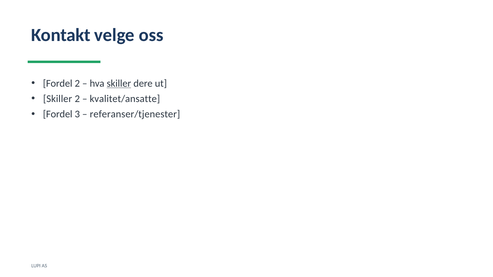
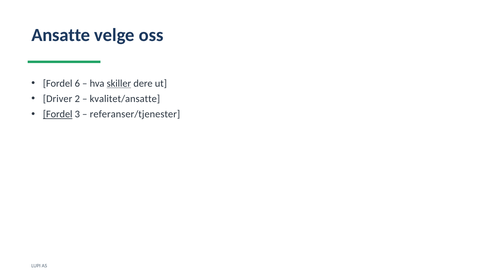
Kontakt: Kontakt -> Ansatte (61, 35)
Fordel 2: 2 -> 6 (77, 83)
Skiller: Skiller -> Driver (58, 99)
Fordel underline: none -> present (58, 114)
